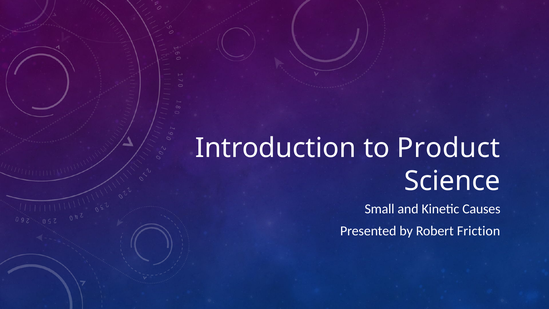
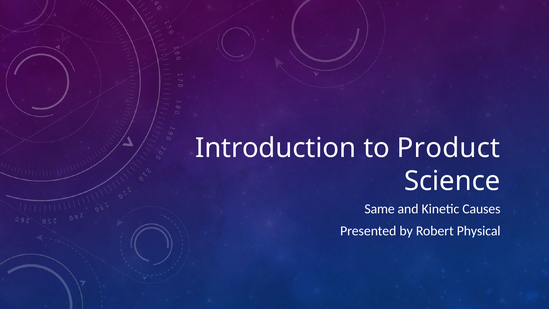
Small: Small -> Same (380, 209)
Friction: Friction -> Physical (479, 231)
